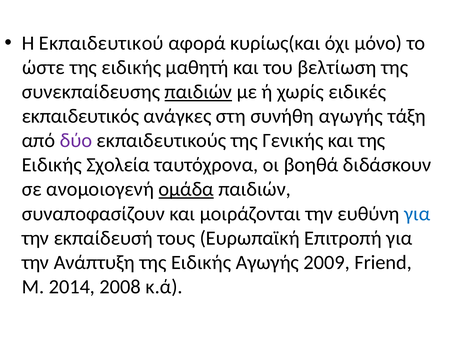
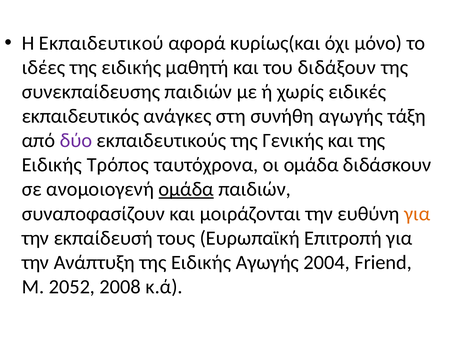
ώστε: ώστε -> ιδέες (43, 68)
βελτίωση: βελτίωση -> διδάξουν (337, 68)
παιδιών underline: present -> none (198, 92)
Σχολεία: Σχολεία -> Τρόπος (118, 165)
οι βοηθά: βοηθά -> ομάδα (311, 165)
για colour: blue -> orange (417, 214)
2009: 2009 -> 2004 (327, 263)
2014: 2014 -> 2052 (72, 287)
